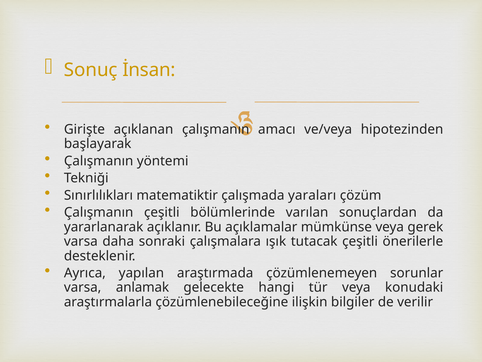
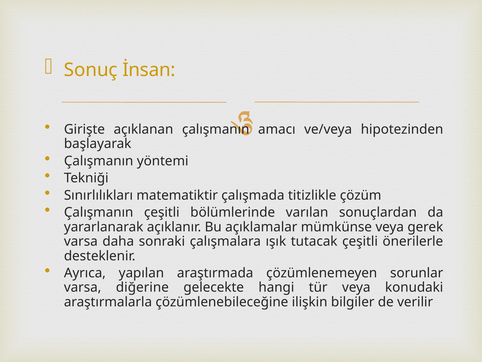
yaraları: yaraları -> titizlikle (312, 195)
anlamak: anlamak -> diğerine (142, 287)
